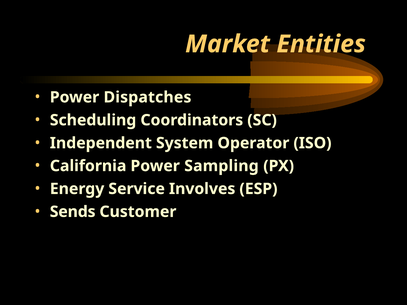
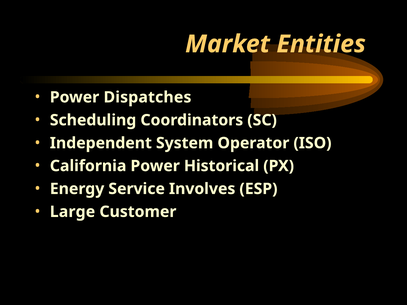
Sampling: Sampling -> Historical (222, 166)
Sends: Sends -> Large (73, 212)
